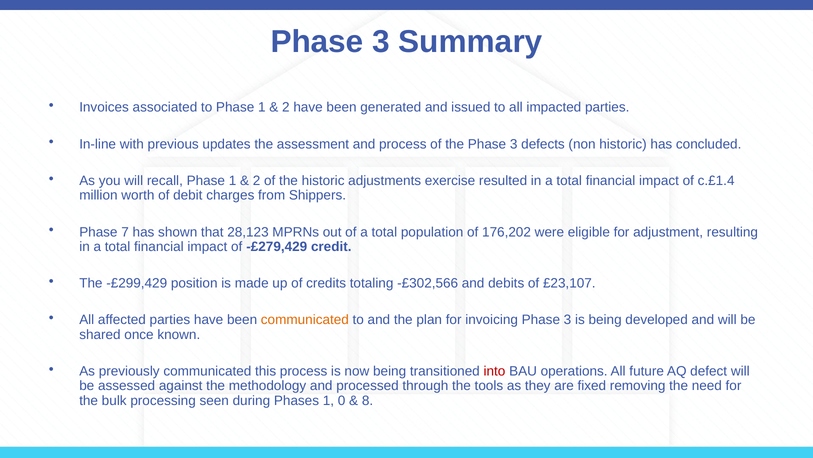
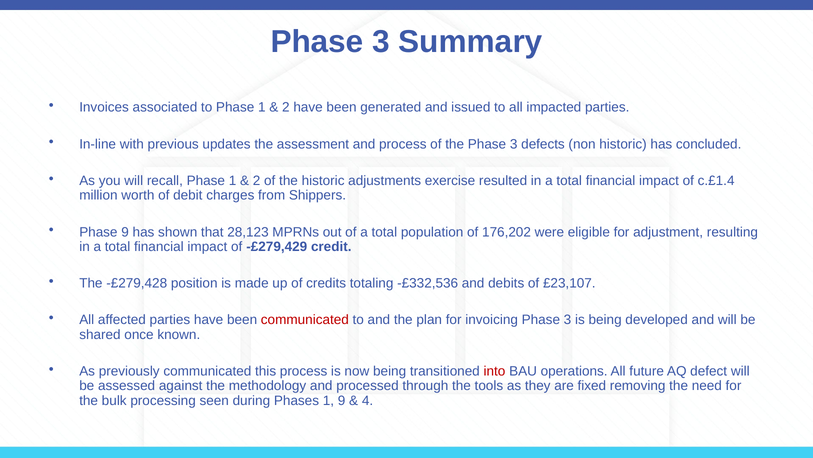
Phase 7: 7 -> 9 (125, 232)
-£299,429: -£299,429 -> -£279,428 (137, 283)
-£302,566: -£302,566 -> -£332,536 (428, 283)
communicated colour: orange -> red (305, 320)
1 0: 0 -> 9 (342, 400)
8: 8 -> 4 (368, 400)
